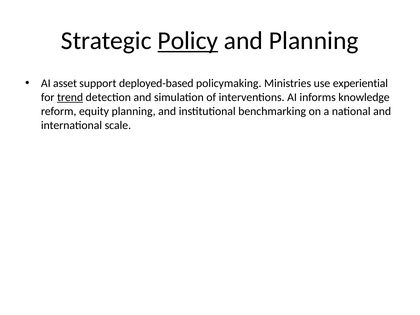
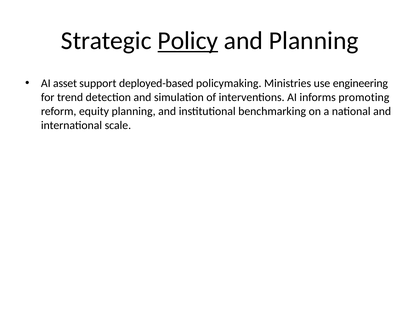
experiential: experiential -> engineering (360, 83)
trend underline: present -> none (70, 97)
knowledge: knowledge -> promoting (364, 97)
